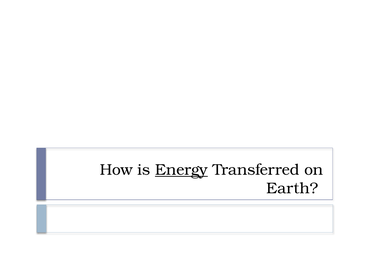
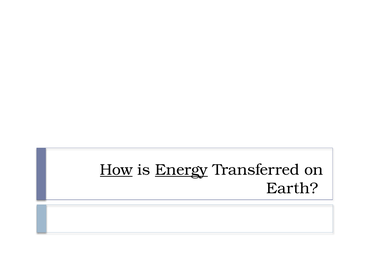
How underline: none -> present (116, 169)
